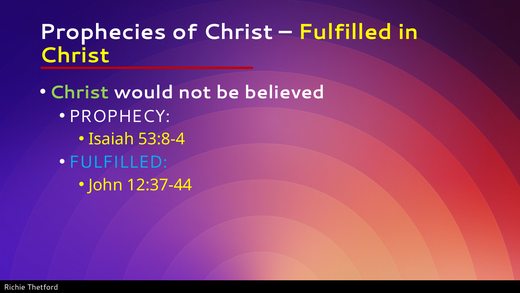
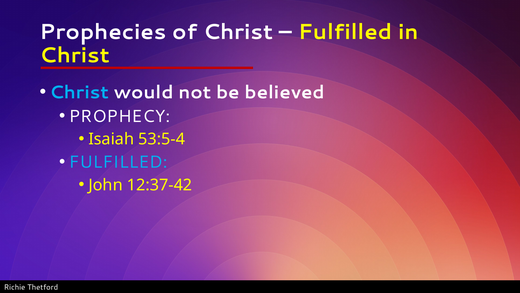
Christ colour: light green -> light blue (79, 92)
53:8-4: 53:8-4 -> 53:5-4 (162, 139)
12:37-44: 12:37-44 -> 12:37-42 (160, 185)
